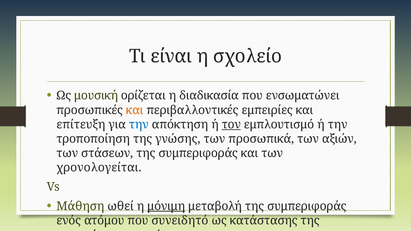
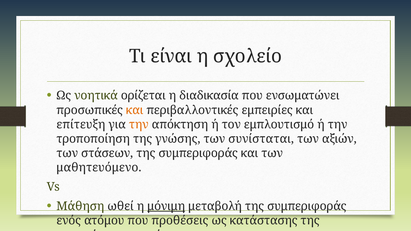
μουσική: μουσική -> νοητικά (96, 96)
την colour: blue -> orange (139, 125)
τον underline: present -> none (231, 125)
προσωπικά: προσωπικά -> συνίσταται (261, 139)
χρονολογείται: χρονολογείται -> μαθητευόμενο (99, 168)
συνειδητό: συνειδητό -> προθέσεις (180, 221)
